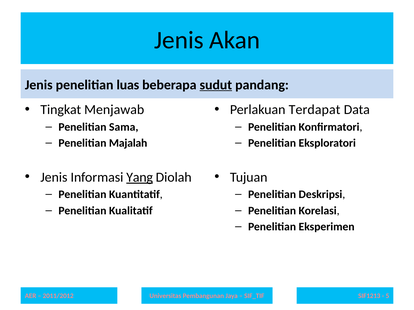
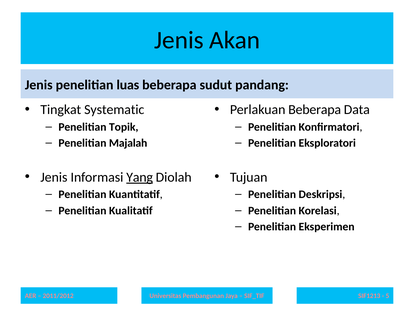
sudut underline: present -> none (216, 85)
Menjawab: Menjawab -> Systematic (114, 110)
Perlakuan Terdapat: Terdapat -> Beberapa (315, 110)
Sama: Sama -> Topik (124, 127)
